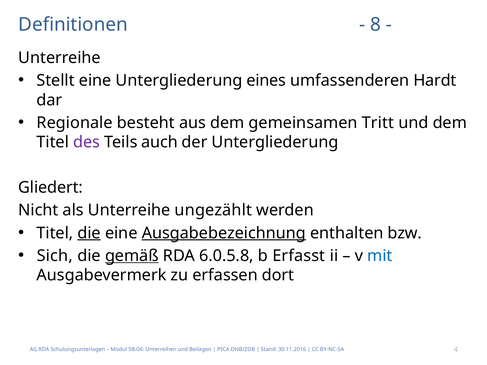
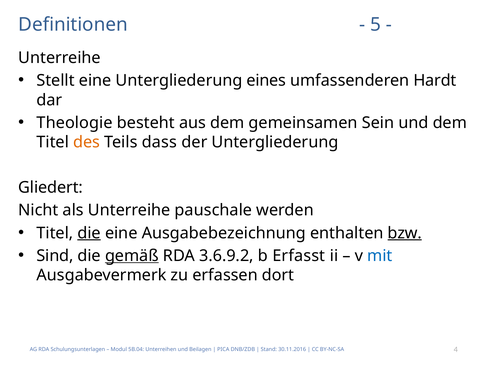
8: 8 -> 5 (376, 25)
Regionale: Regionale -> Theologie (75, 123)
Tritt: Tritt -> Sein (378, 123)
des colour: purple -> orange (87, 142)
auch: auch -> dass (159, 142)
ungezählt: ungezählt -> pauschale (213, 210)
Ausgabebezeichnung underline: present -> none (224, 233)
bzw underline: none -> present (405, 233)
Sich: Sich -> Sind (55, 256)
6.0.5.8: 6.0.5.8 -> 3.6.9.2 (226, 256)
